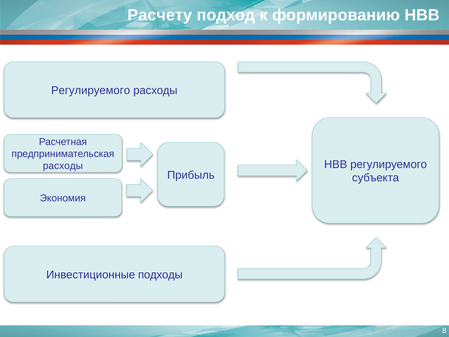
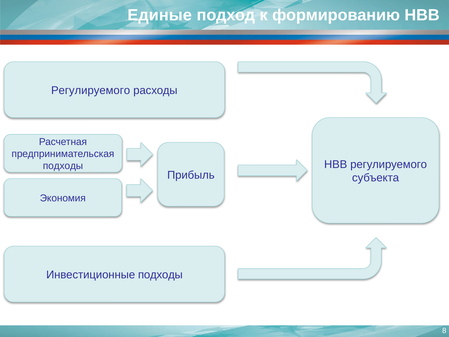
Расчету: Расчету -> Единые (160, 15)
расходы: расходы -> подходы (63, 166)
